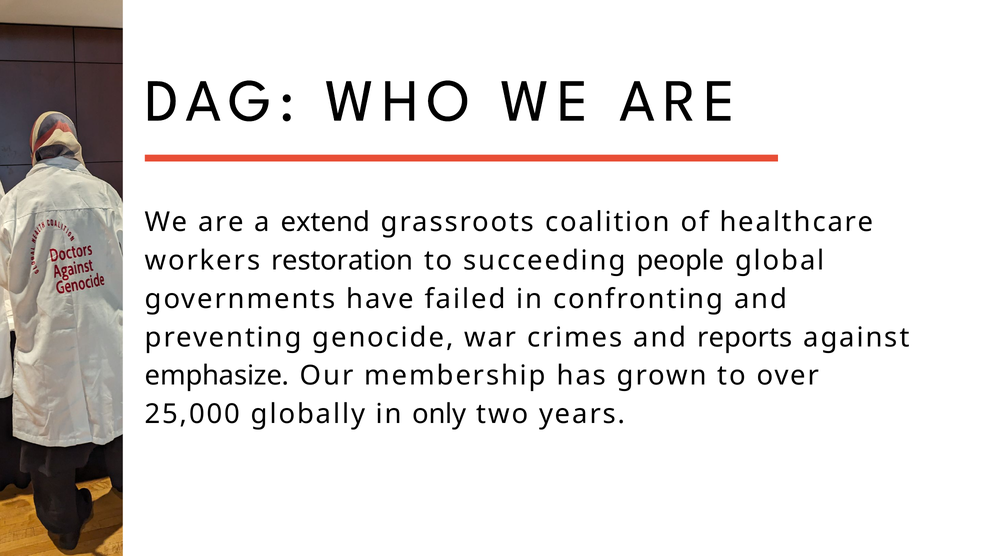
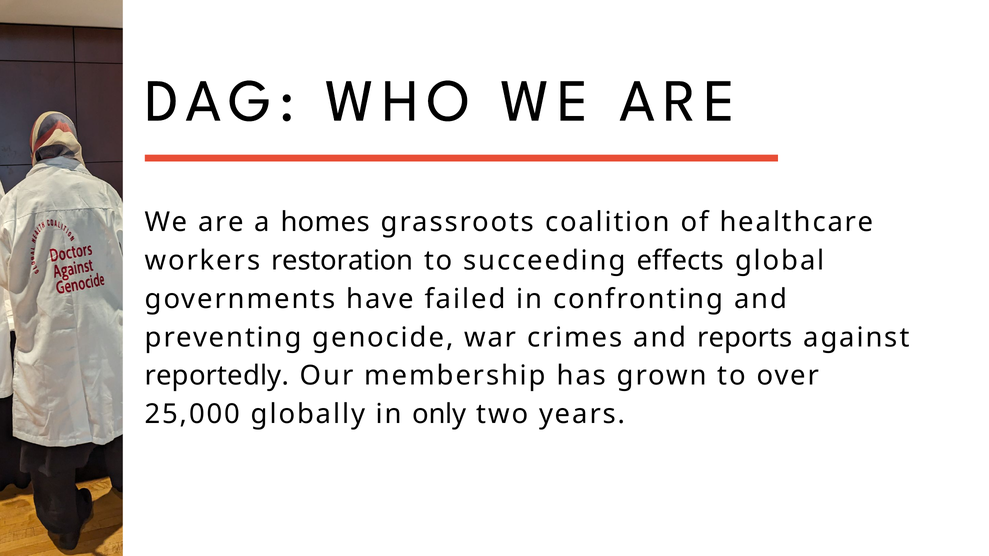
extend: extend -> homes (325, 222)
people: people -> effects (680, 261)
emphasize: emphasize -> reportedly (217, 376)
